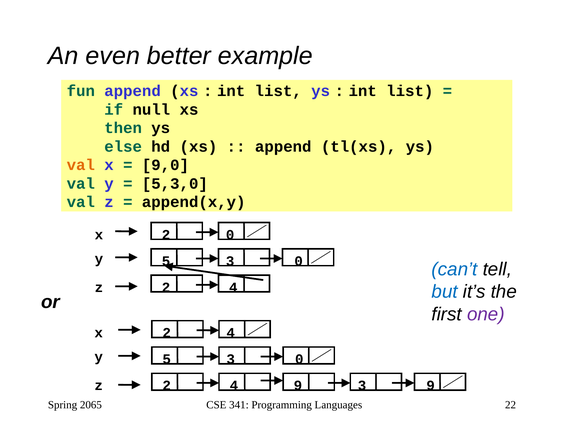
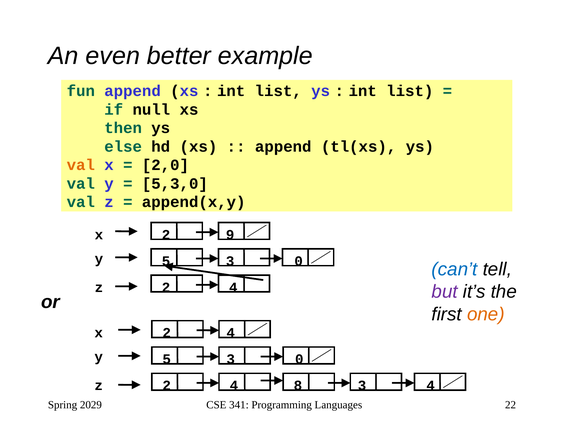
9,0: 9,0 -> 2,0 (165, 165)
2 0: 0 -> 9 (230, 235)
but colour: blue -> purple (445, 292)
one colour: purple -> orange (486, 314)
4 9: 9 -> 8 (298, 386)
3 9: 9 -> 4 (431, 386)
2065: 2065 -> 2029 (91, 405)
